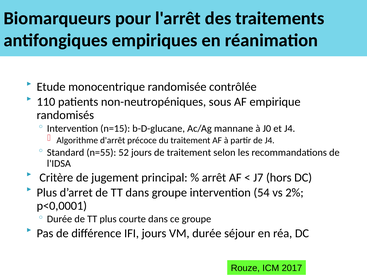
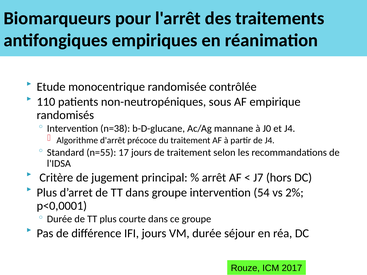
n=15: n=15 -> n=38 (115, 129)
52: 52 -> 17 (124, 153)
